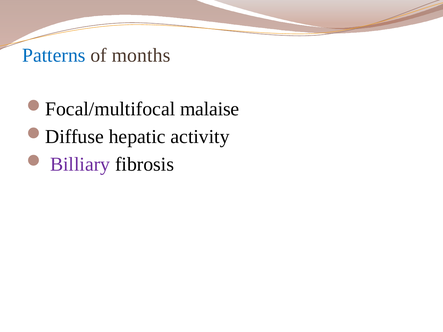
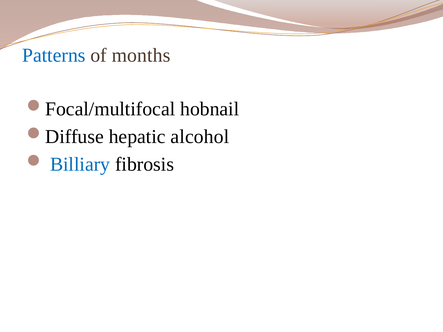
malaise: malaise -> hobnail (210, 109)
activity: activity -> alcohol (200, 137)
Billiary colour: purple -> blue (80, 164)
